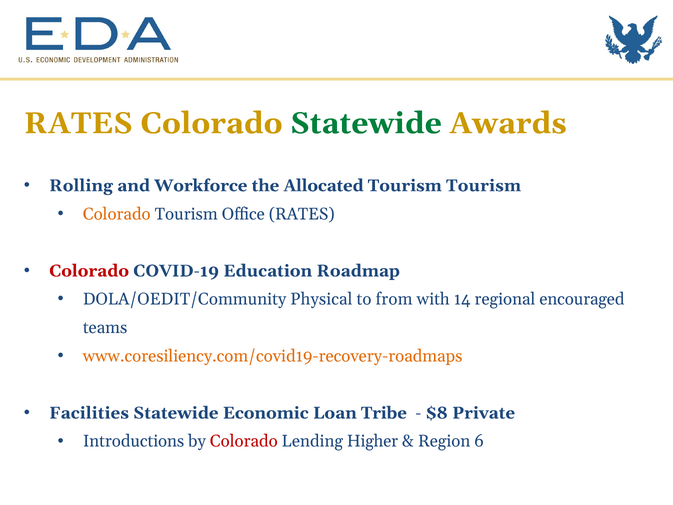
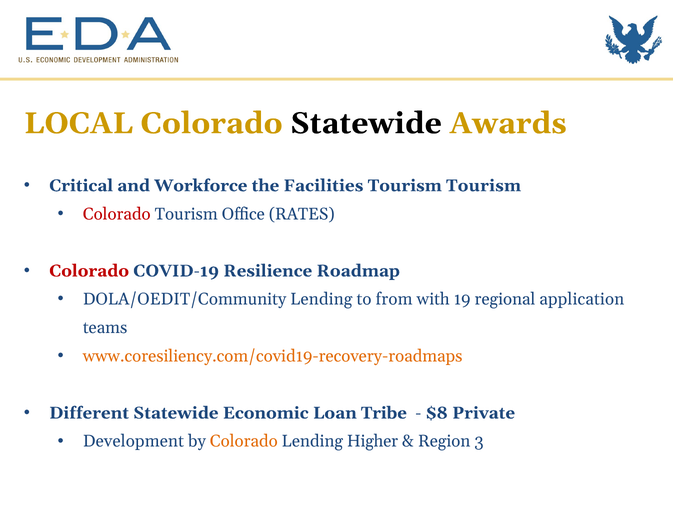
RATES: RATES -> LOCAL (78, 123)
Statewide colour: green -> black (366, 123)
Rolling: Rolling -> Critical (81, 186)
Allocated: Allocated -> Facilities (323, 186)
Colorado colour: orange -> red (117, 214)
Education: Education -> Resilience (268, 271)
DOLA/OEDIT/Community Physical: Physical -> Lending (321, 299)
14: 14 -> 19 (462, 299)
encouraged: encouraged -> application (582, 299)
Facilities: Facilities -> Different (89, 413)
Introductions: Introductions -> Development (133, 441)
Colorado colour: red -> orange (244, 441)
6: 6 -> 3 (479, 441)
